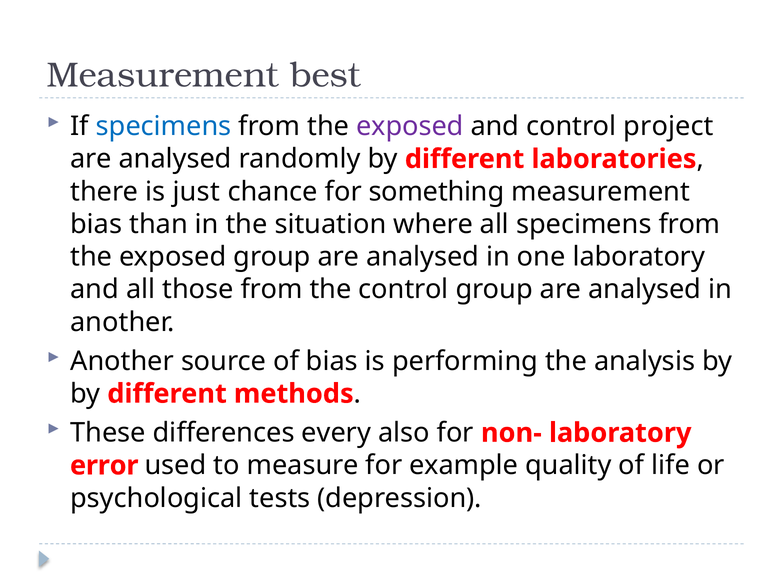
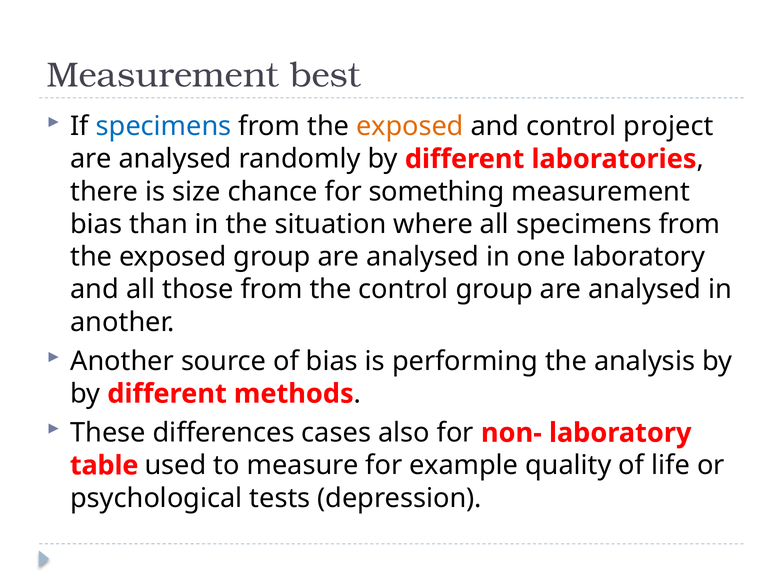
exposed colour: purple -> orange (410, 126)
just: just -> size (196, 192)
every: every -> cases (336, 433)
error: error -> table (104, 466)
